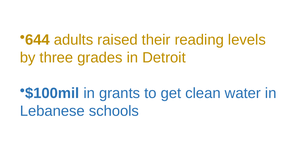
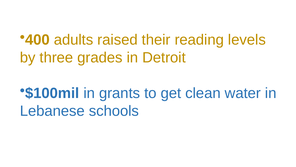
644: 644 -> 400 (37, 40)
